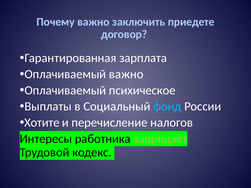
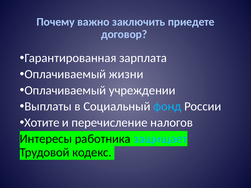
Оплачиваемый важно: важно -> жизни (126, 74)
психическое: психическое -> учреждении (142, 90)
защищает colour: light green -> light blue (160, 139)
